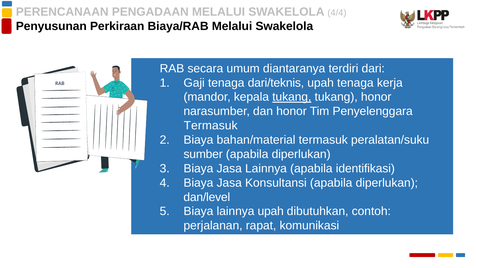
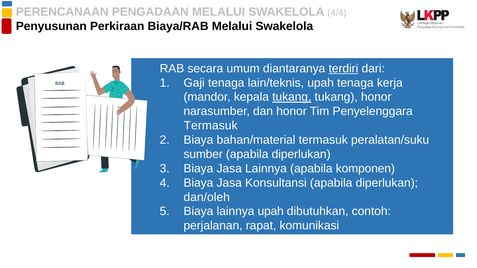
terdiri underline: none -> present (343, 69)
dari/teknis: dari/teknis -> lain/teknis (276, 83)
identifikasi: identifikasi -> komponen (365, 169)
dan/level: dan/level -> dan/oleh (207, 197)
